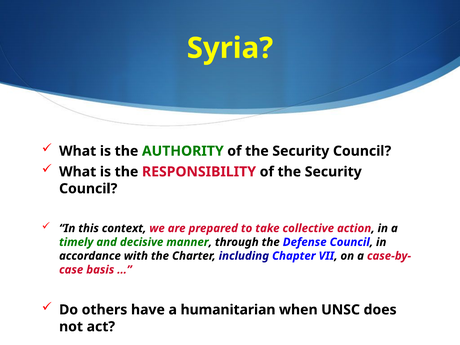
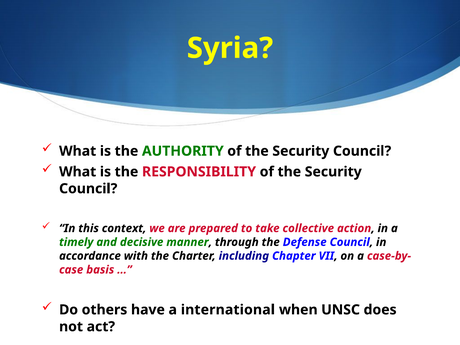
humanitarian: humanitarian -> international (228, 310)
